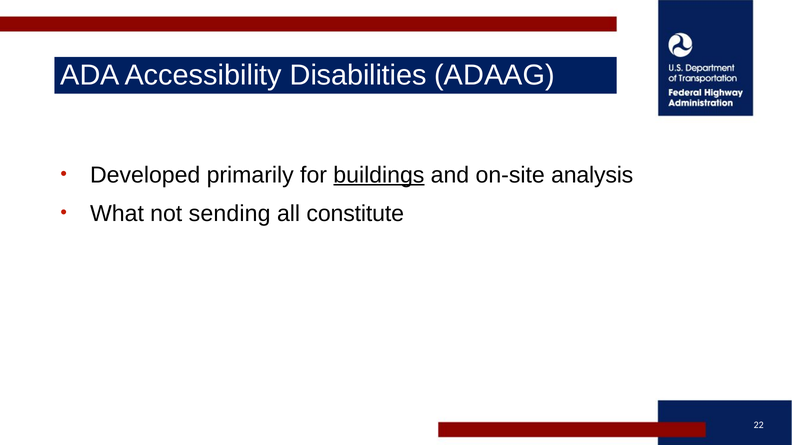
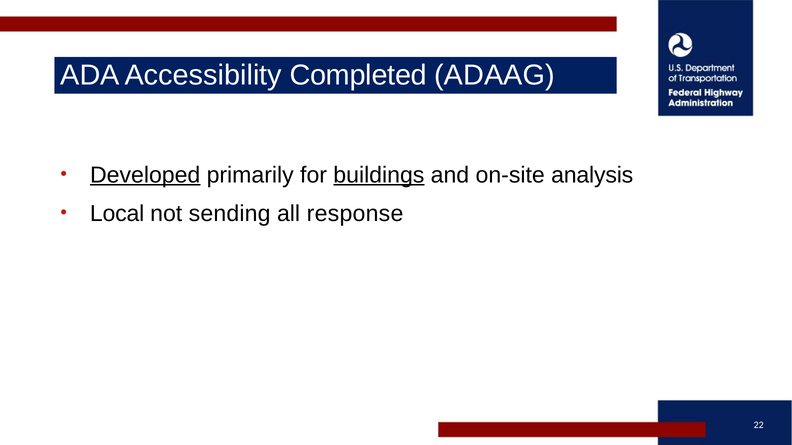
Disabilities: Disabilities -> Completed (358, 75)
Developed underline: none -> present (145, 175)
What: What -> Local (117, 214)
constitute: constitute -> response (355, 214)
